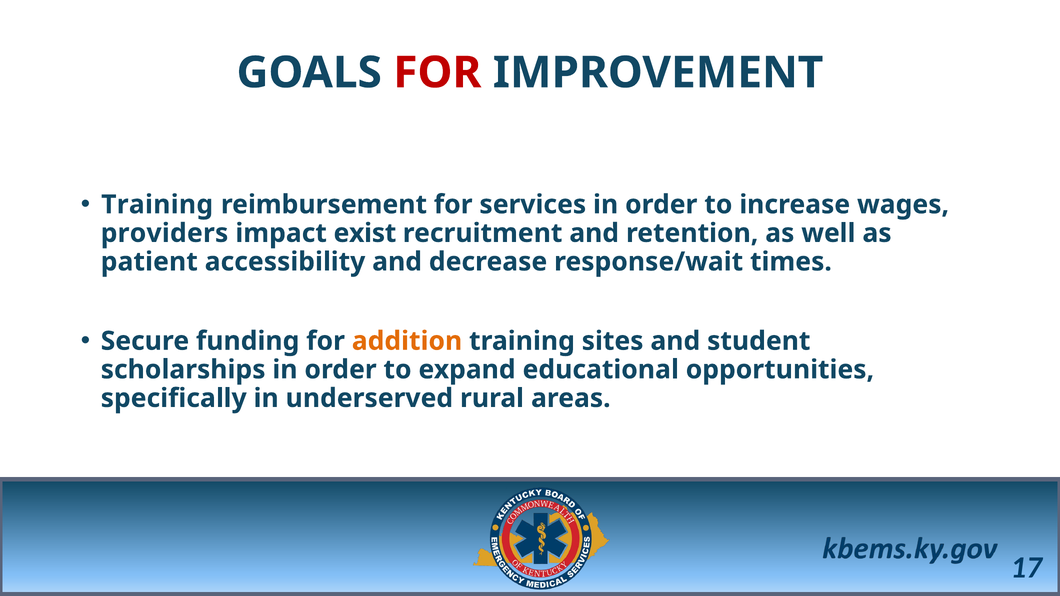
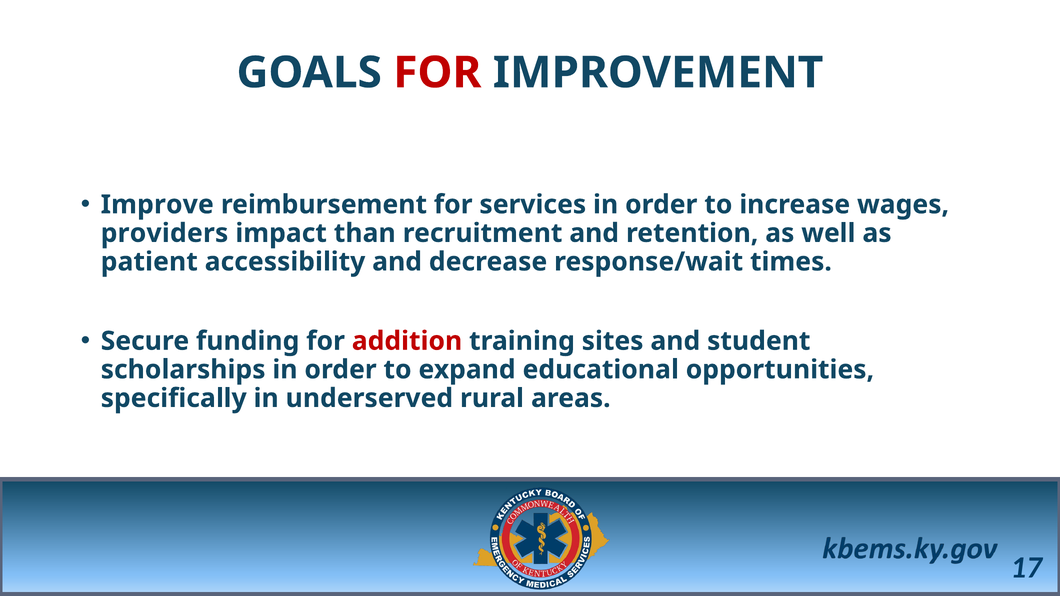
Training: Training -> Improve (157, 205)
exist: exist -> than (365, 233)
addition colour: orange -> red (407, 341)
